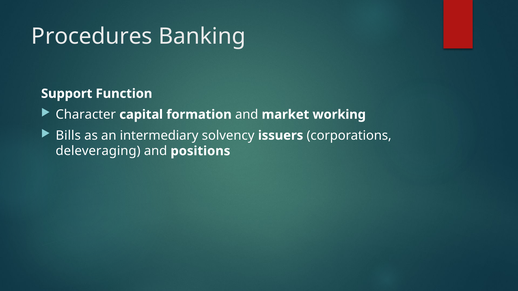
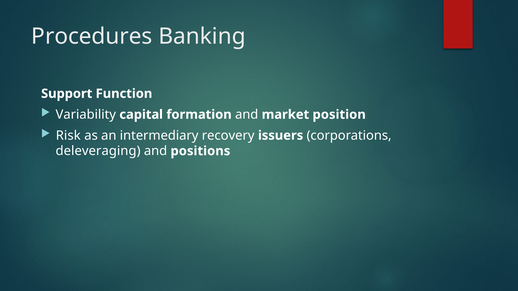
Character: Character -> Variability (86, 115)
working: working -> position (339, 115)
Bills: Bills -> Risk (68, 136)
solvency: solvency -> recovery (228, 136)
